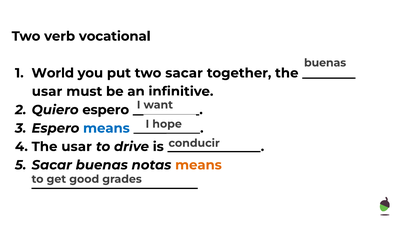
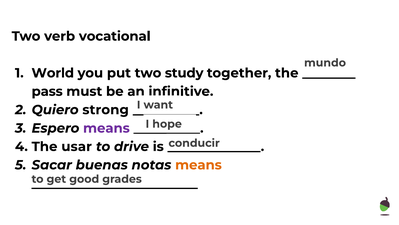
buenas: buenas -> mundo (325, 63)
two sacar: sacar -> study (184, 73)
usar: usar -> pass (47, 91)
Quiero espero: espero -> strong (106, 110)
means colour: blue -> purple (106, 128)
